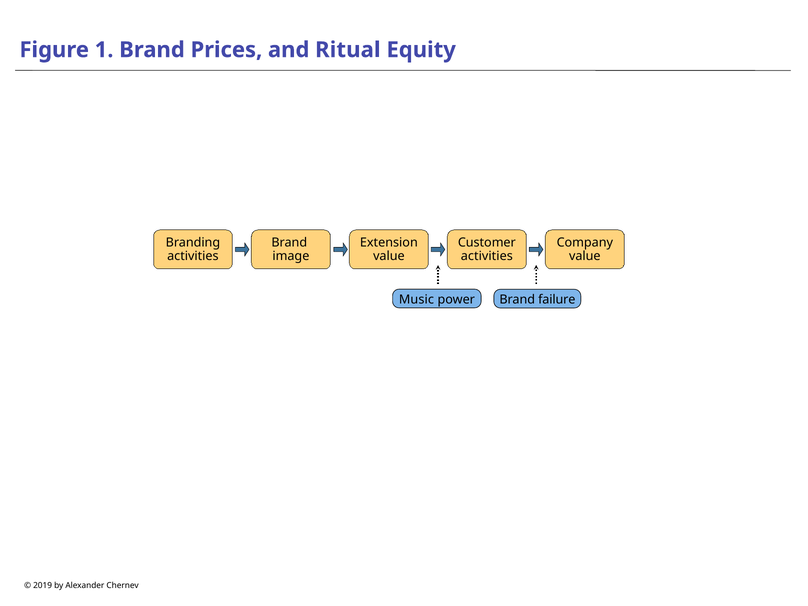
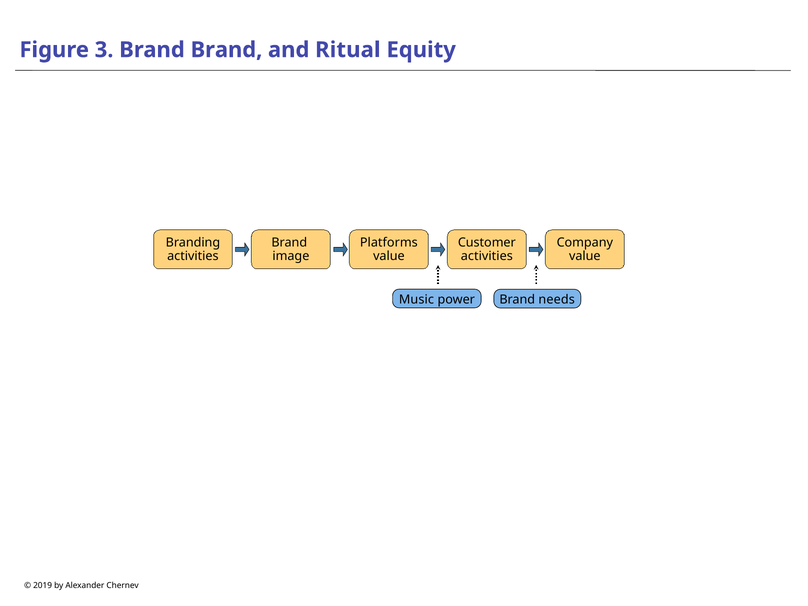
1: 1 -> 3 (104, 50)
Brand Prices: Prices -> Brand (226, 50)
Extension: Extension -> Platforms (389, 243)
failure: failure -> needs (557, 299)
